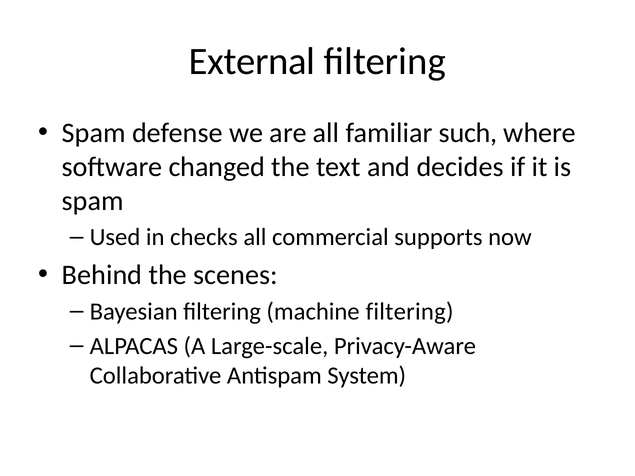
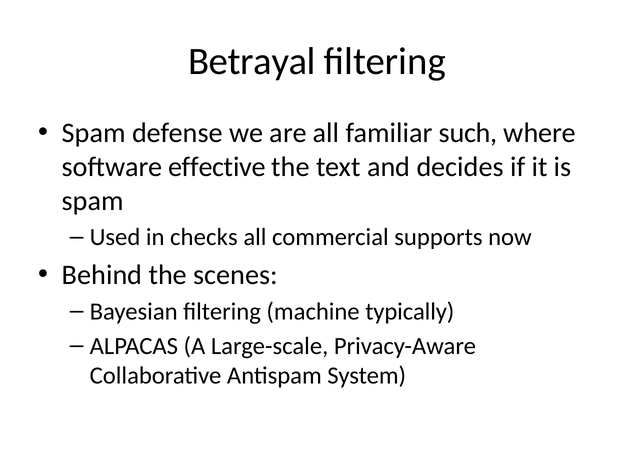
External: External -> Betrayal (252, 61)
changed: changed -> effective (217, 167)
machine filtering: filtering -> typically (410, 312)
